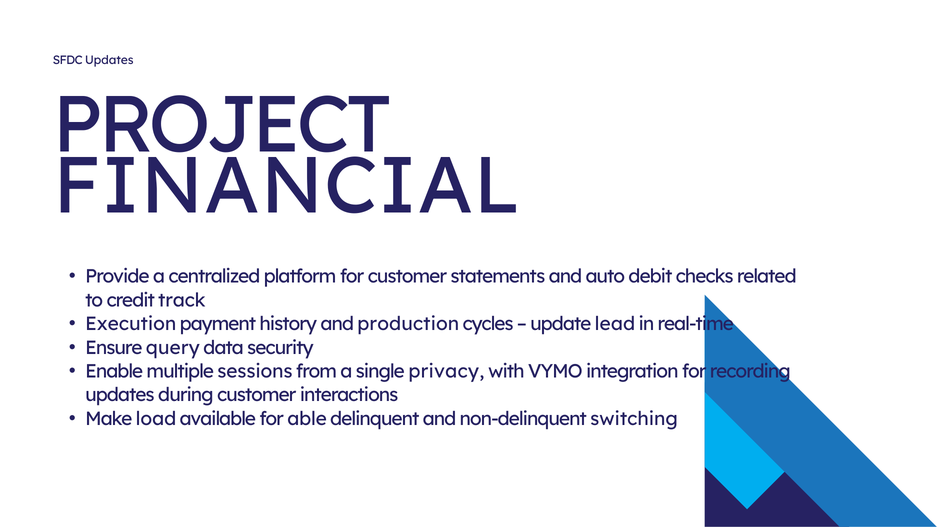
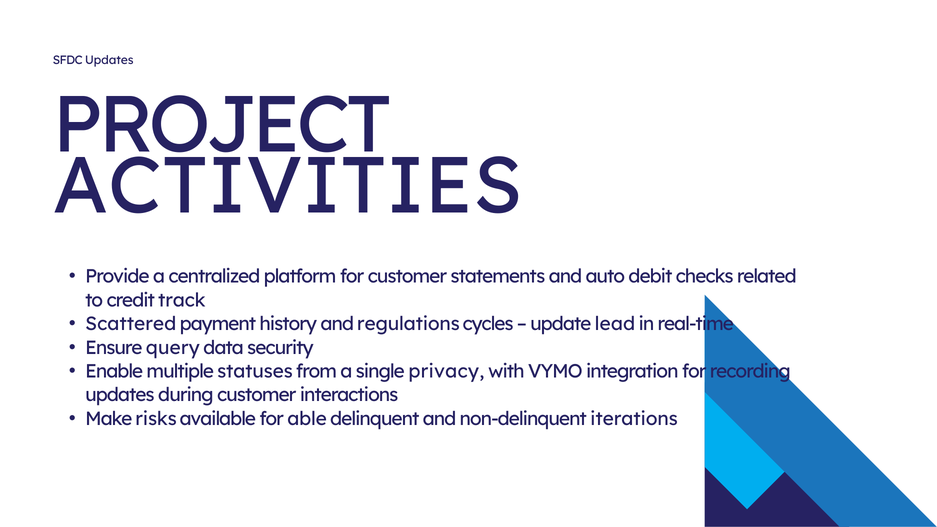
FINANCIAL: FINANCIAL -> ACTIVITIES (288, 186)
Execution: Execution -> Scattered (131, 324)
production: production -> regulations (408, 324)
sessions: sessions -> statuses (255, 371)
load: load -> risks (156, 419)
switching: switching -> iterations (634, 419)
